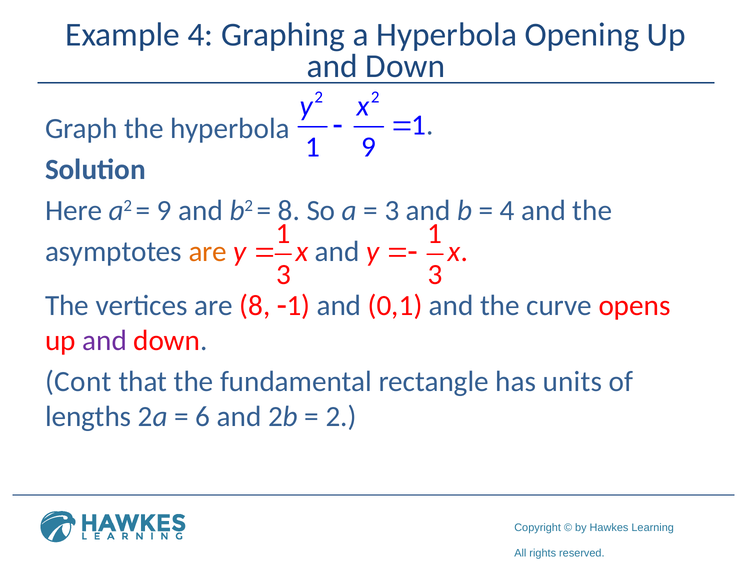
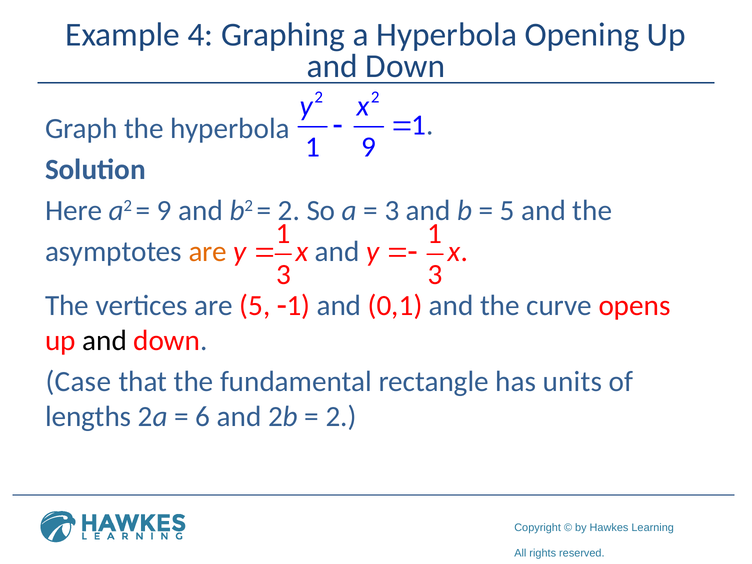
8: 8 -> 2 (289, 211)
4: 4 -> 5 (507, 211)
are 8: 8 -> 5 (255, 305)
and colour: purple -> black (105, 341)
Cont: Cont -> Case (78, 382)
